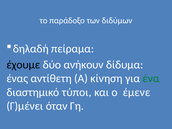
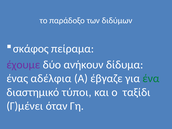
δηλαδή: δηλαδή -> σκάφος (31, 49)
έχουμε colour: black -> purple (23, 65)
αντίθετη: αντίθετη -> αδέλφια (51, 78)
κίνηση: κίνηση -> έβγαζε (106, 78)
έμενε: έμενε -> ταξίδι (137, 92)
